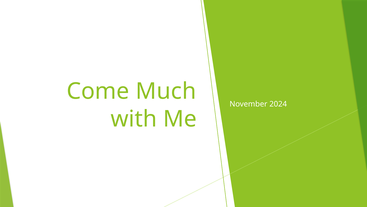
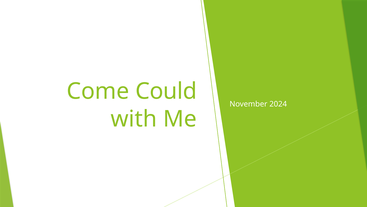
Much: Much -> Could (166, 91)
